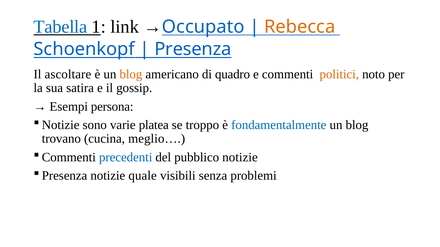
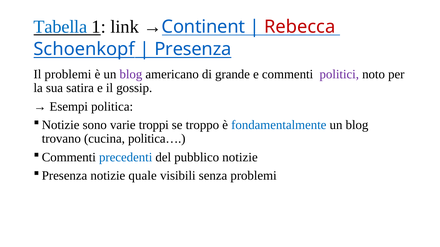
Occupato: Occupato -> Continent (203, 27)
Rebecca colour: orange -> red (300, 27)
Il ascoltare: ascoltare -> problemi (68, 74)
blog colour: orange -> purple (131, 74)
quadro: quadro -> grande (233, 74)
politici colour: orange -> purple (339, 74)
persona: persona -> politica (112, 107)
platea: platea -> troppi (154, 125)
meglio…: meglio… -> politica… (157, 139)
